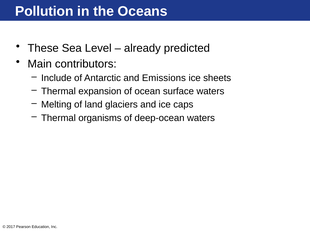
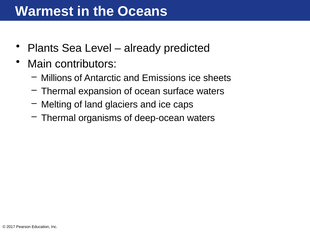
Pollution: Pollution -> Warmest (44, 11)
These: These -> Plants (43, 48)
Include: Include -> Millions (56, 78)
